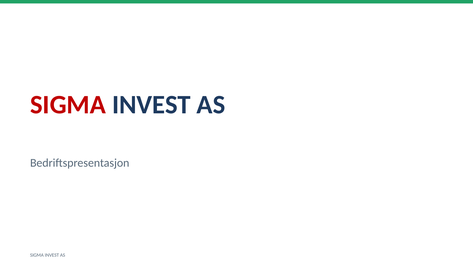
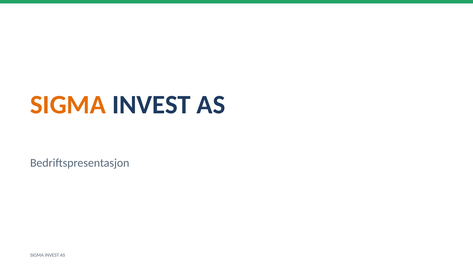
SIGMA colour: red -> orange (68, 105)
